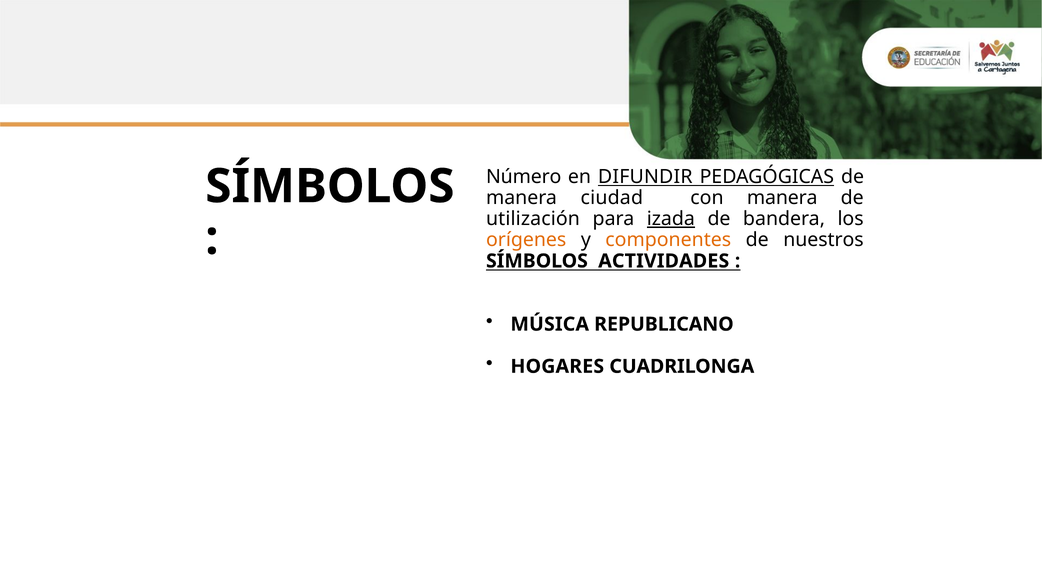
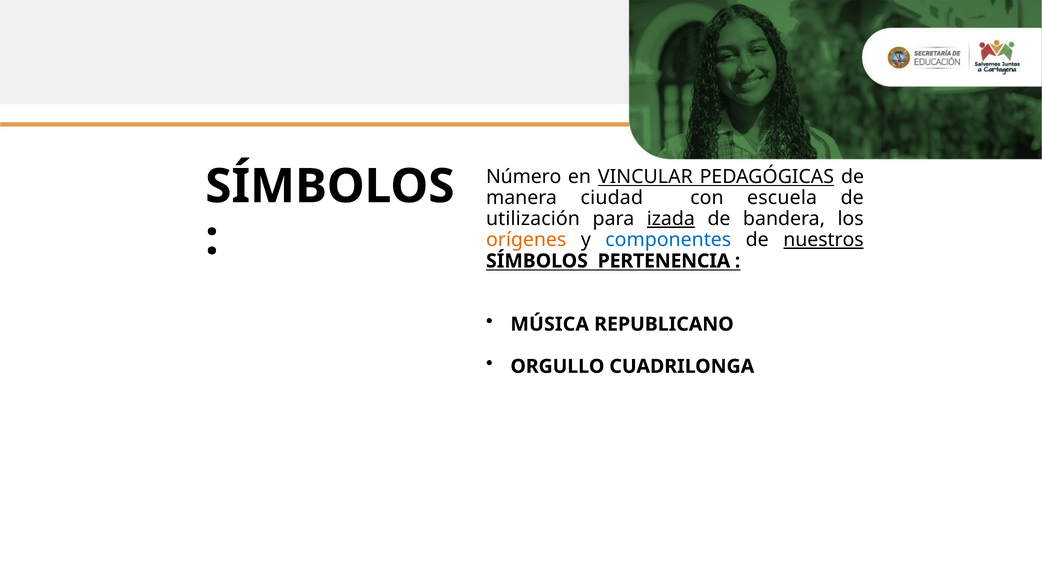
DIFUNDIR: DIFUNDIR -> VINCULAR (645, 177)
con manera: manera -> escuela (782, 198)
componentes colour: orange -> blue (668, 240)
nuestros underline: none -> present (824, 240)
ACTIVIDADES: ACTIVIDADES -> PERTENENCIA (664, 261)
HOGARES: HOGARES -> ORGULLO (557, 366)
